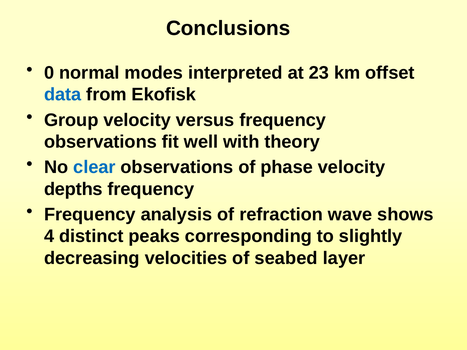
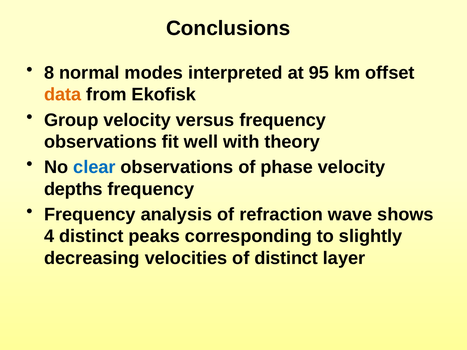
0: 0 -> 8 (49, 73)
23: 23 -> 95 (319, 73)
data colour: blue -> orange (63, 95)
of seabed: seabed -> distinct (286, 258)
